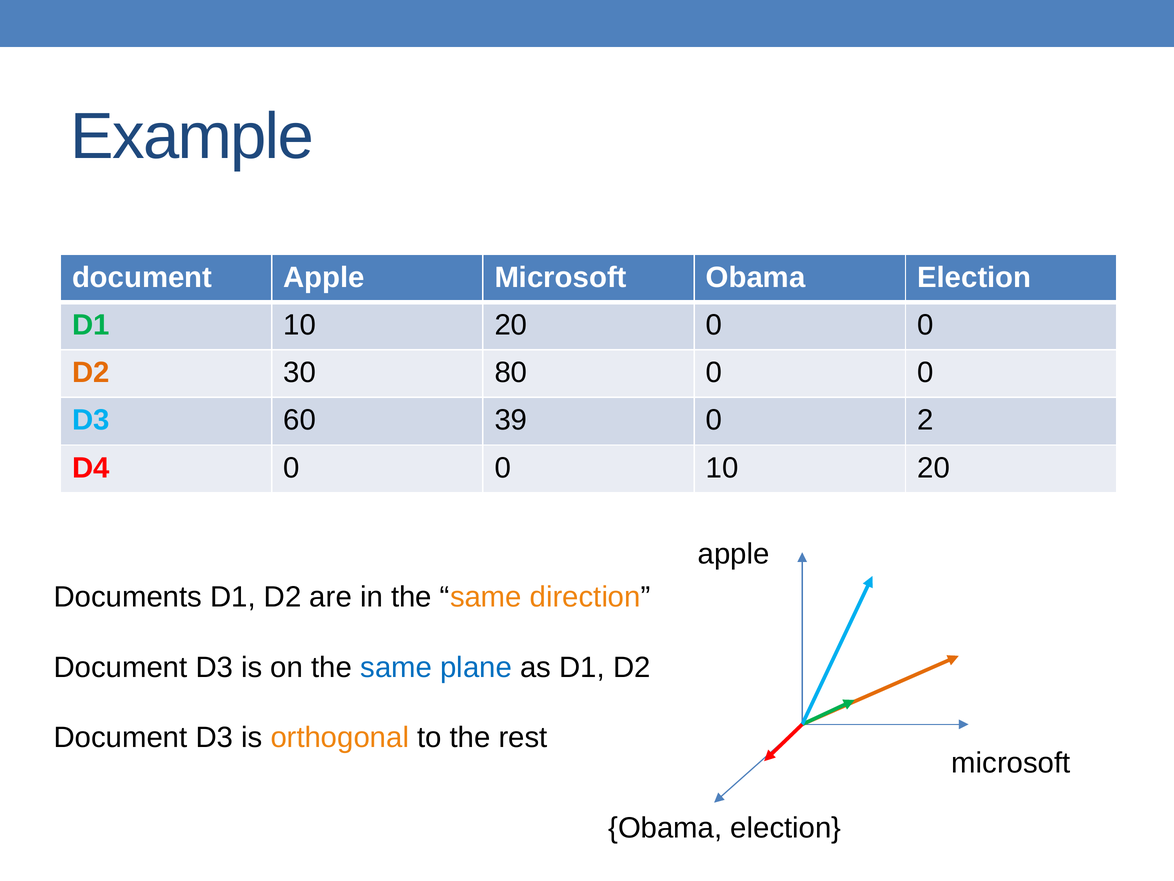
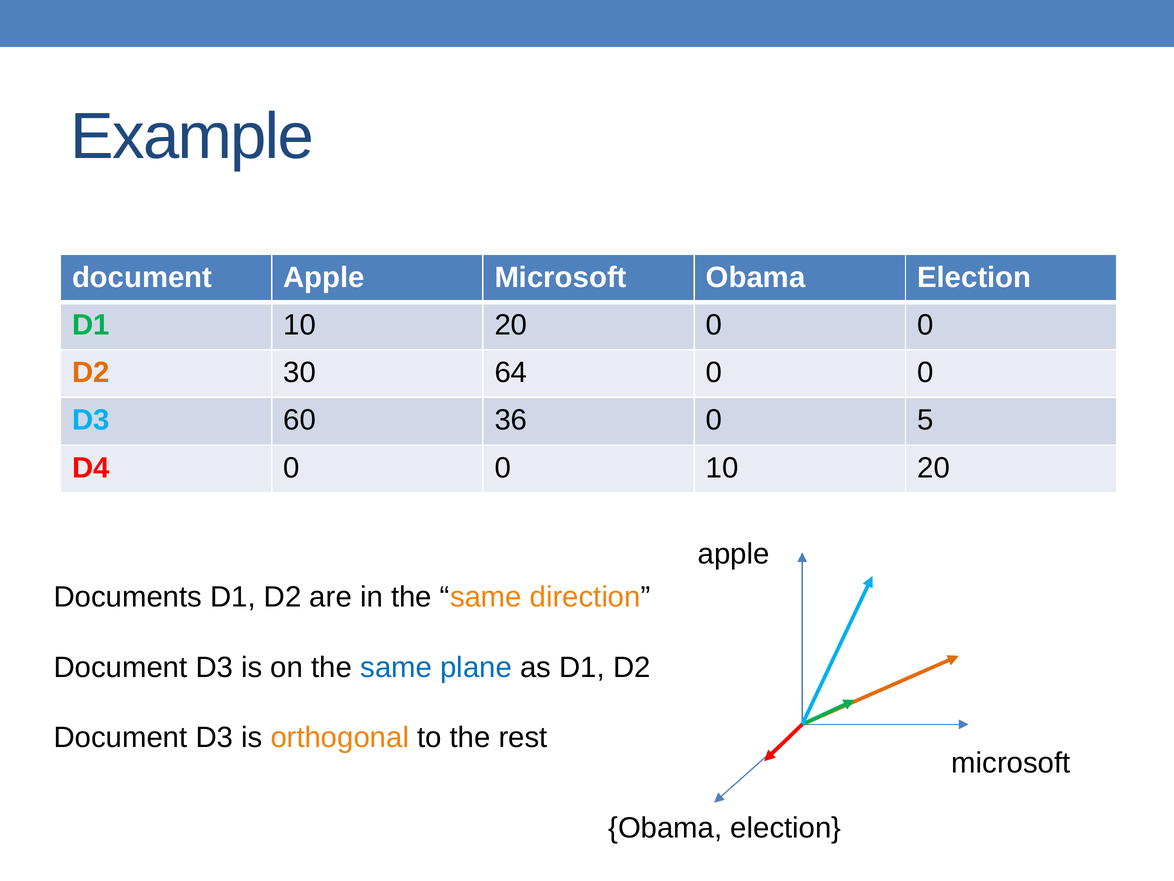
80: 80 -> 64 (511, 372)
39: 39 -> 36 (511, 420)
2: 2 -> 5 (925, 420)
